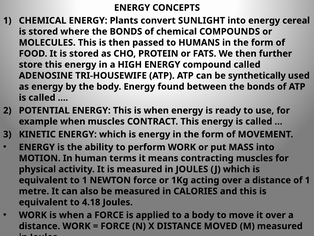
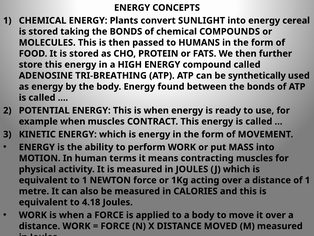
where: where -> taking (75, 32)
TRI-HOUSEWIFE: TRI-HOUSEWIFE -> TRI-BREATHING (111, 75)
